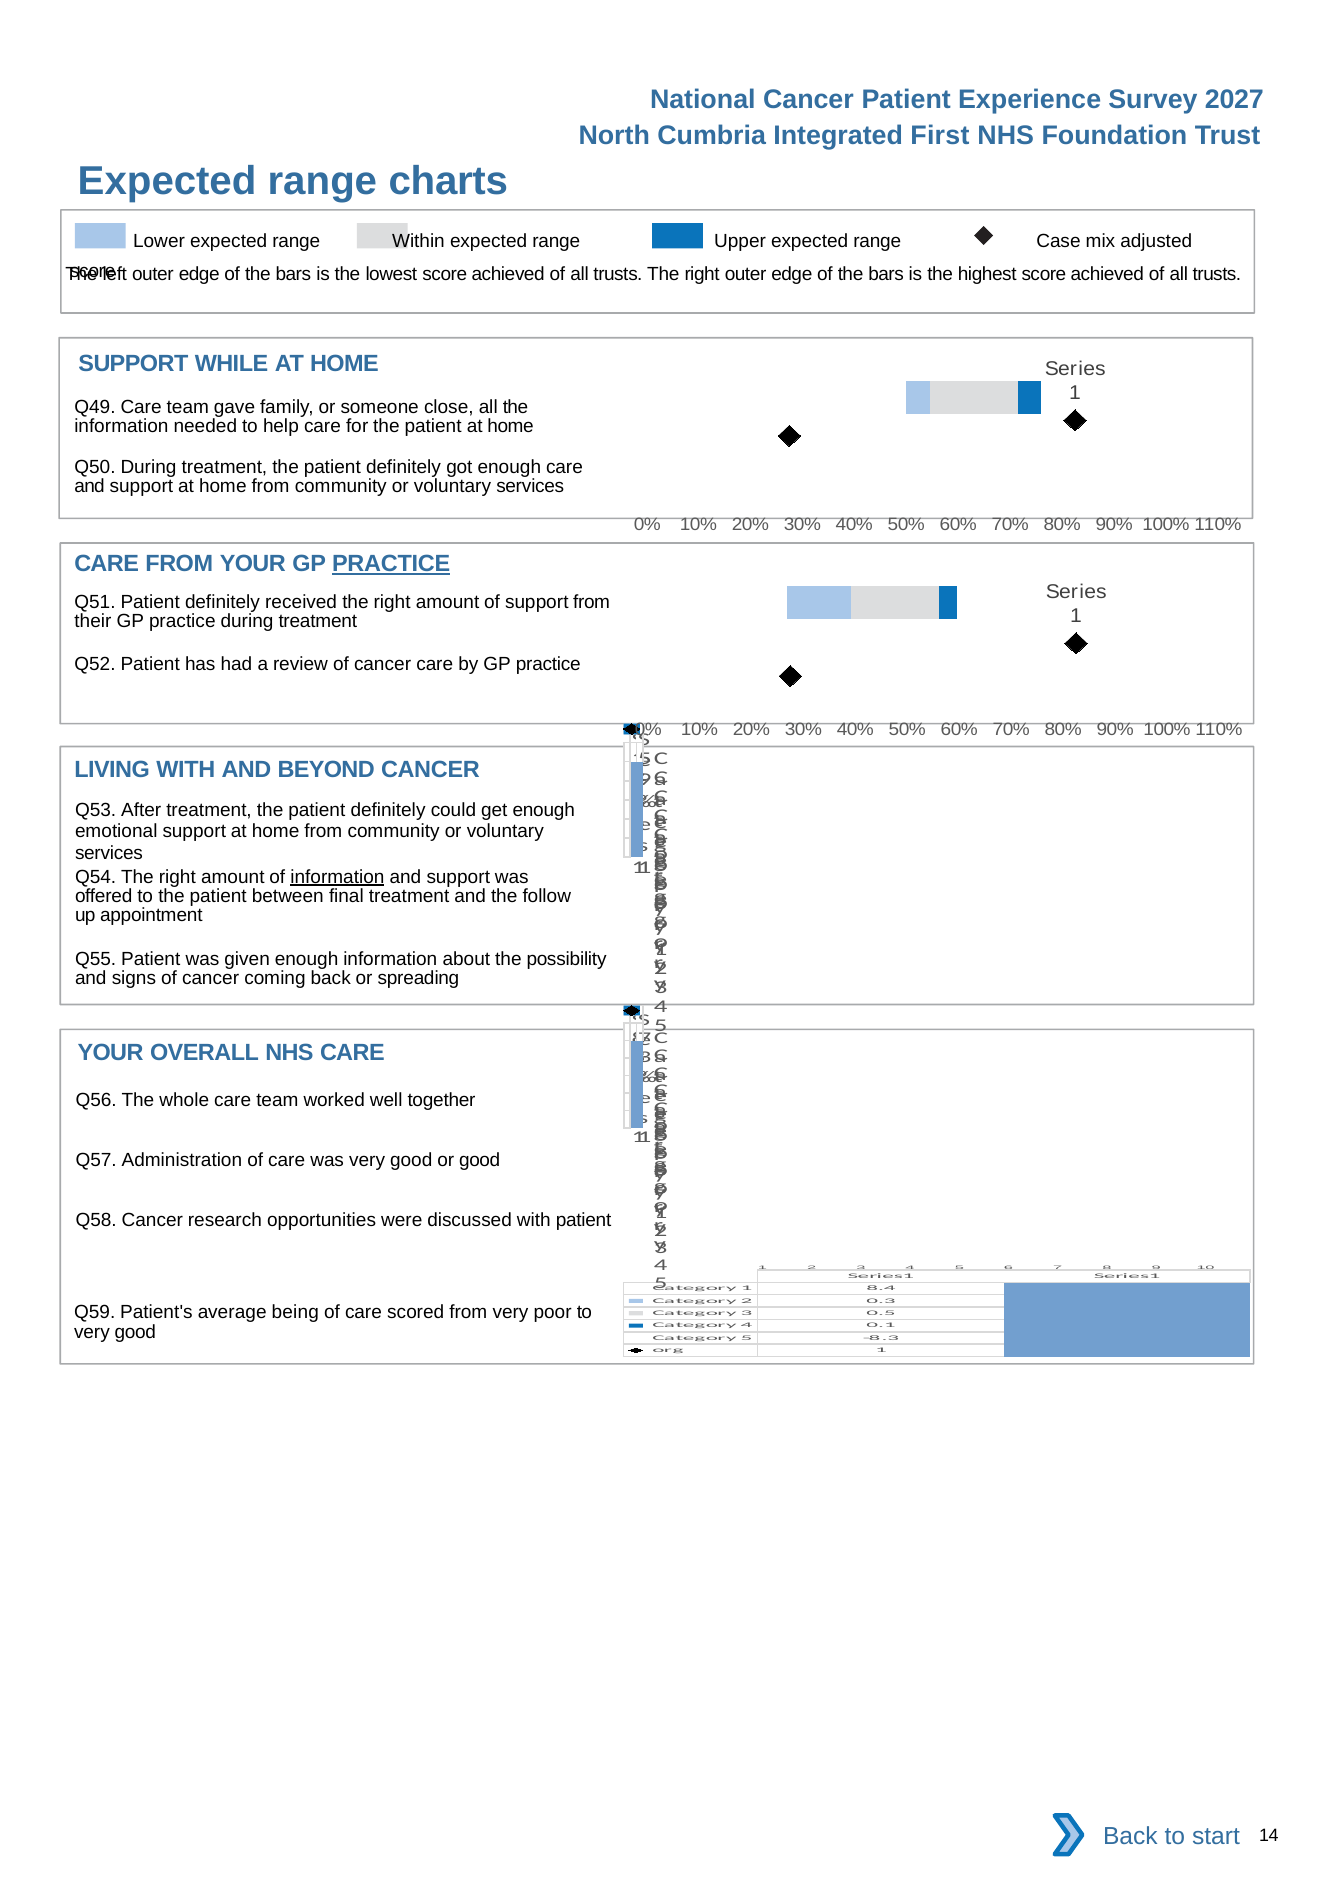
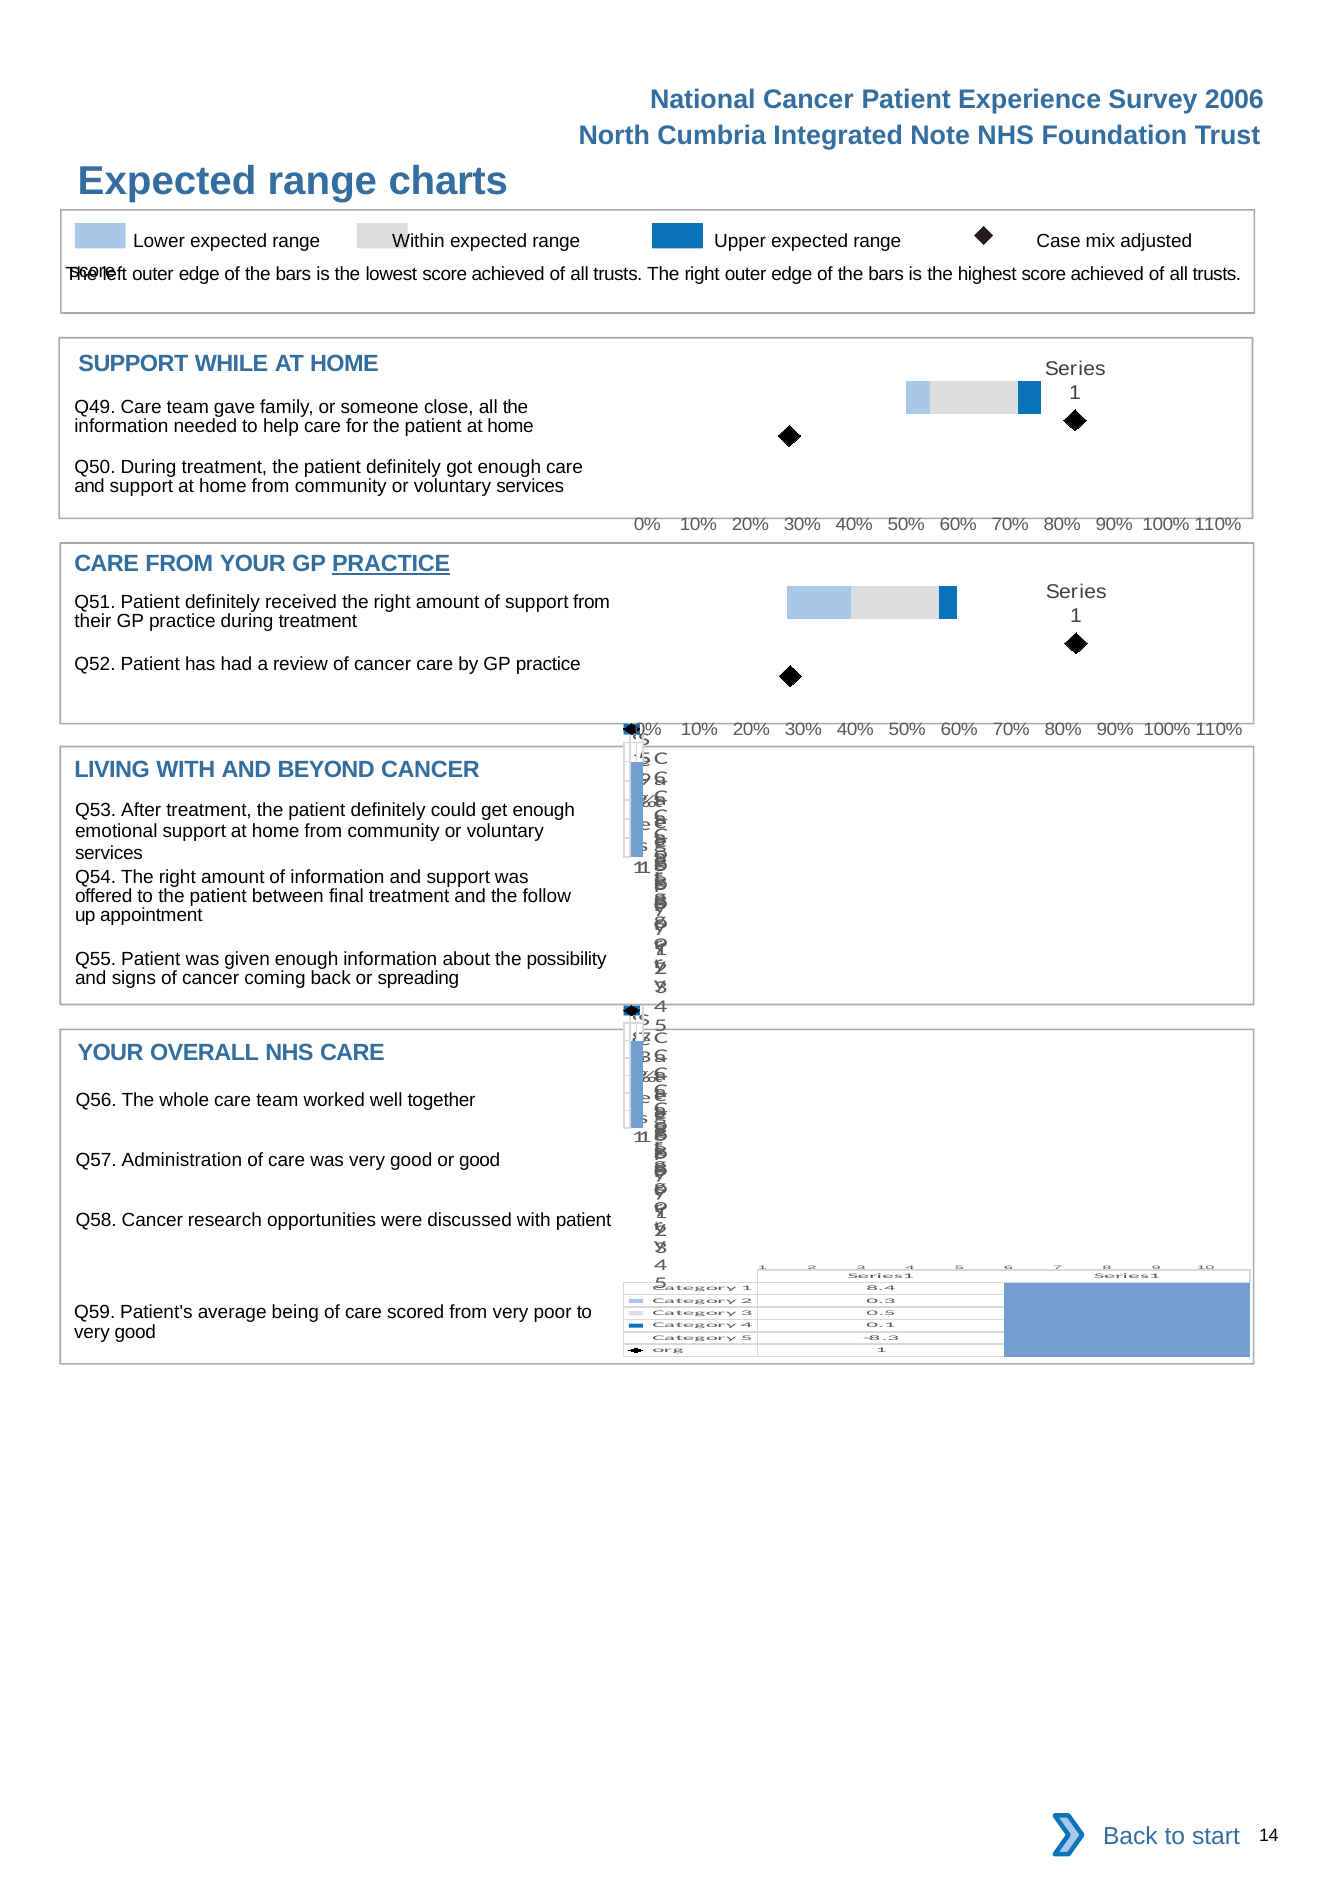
2027: 2027 -> 2006 (1234, 99)
First: First -> Note (940, 135)
information underline: present -> none (337, 877)
